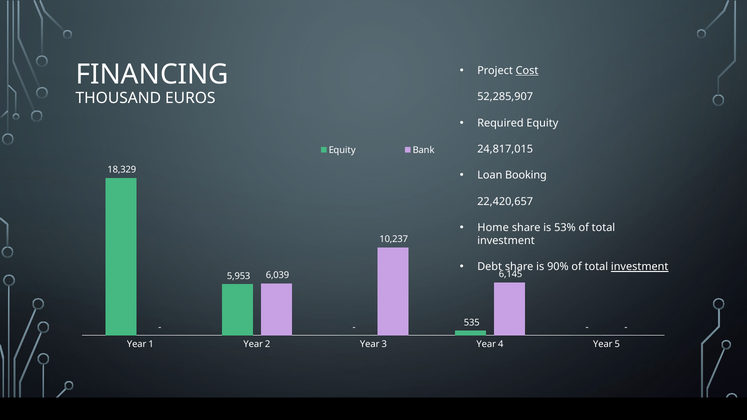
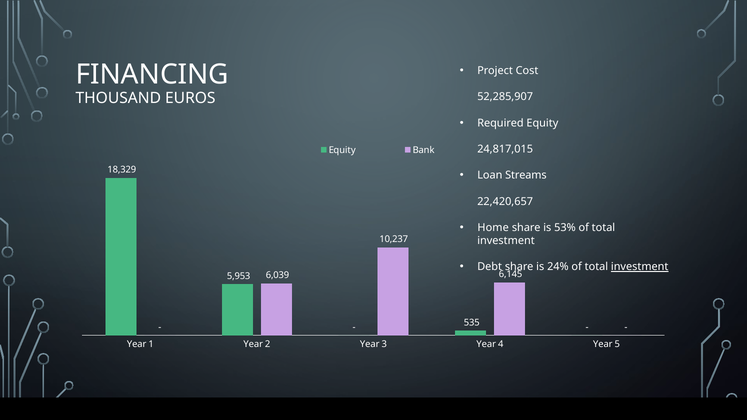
Cost underline: present -> none (527, 71)
Booking: Booking -> Streams (526, 175)
90%: 90% -> 24% (558, 267)
